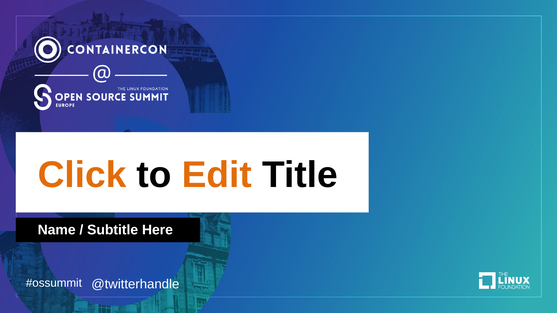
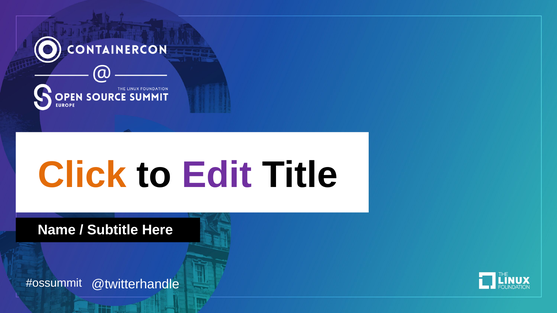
Edit colour: orange -> purple (217, 175)
